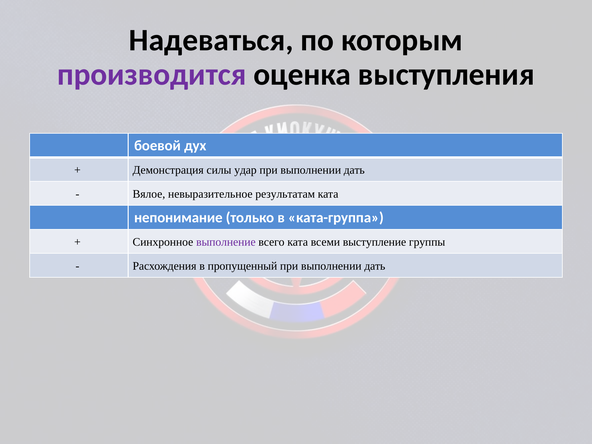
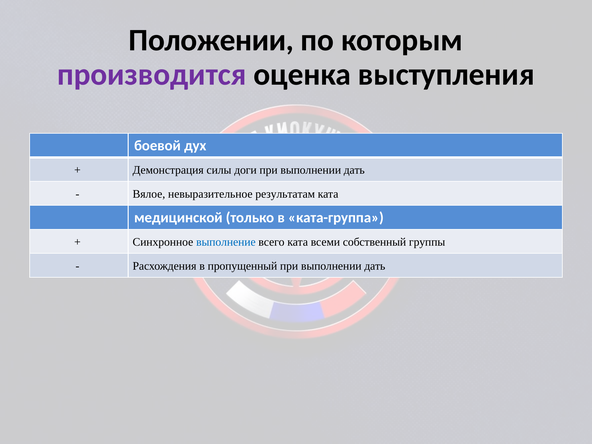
Надеваться: Надеваться -> Положении (211, 40)
удар: удар -> доги (245, 170)
непонимание: непонимание -> медицинской (178, 218)
выполнение colour: purple -> blue (226, 242)
выступление: выступление -> собственный (374, 242)
